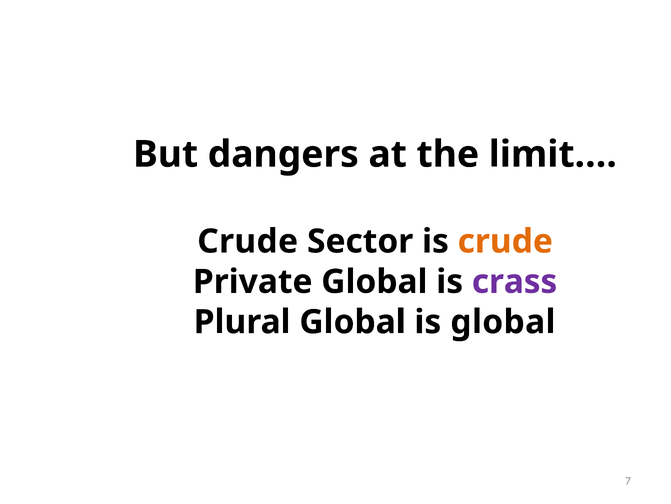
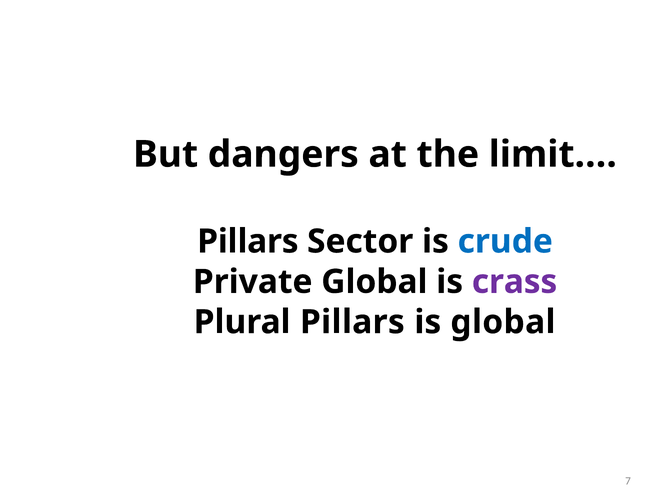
Crude: Crude -> Pillars (248, 241)
crude colour: orange -> blue (505, 241)
Plural Global: Global -> Pillars (352, 322)
